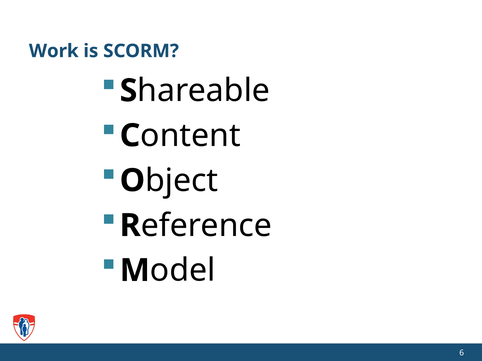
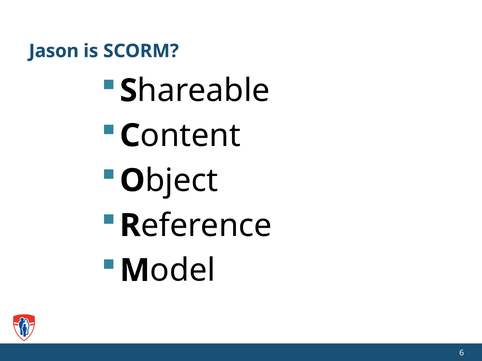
Work: Work -> Jason (54, 51)
